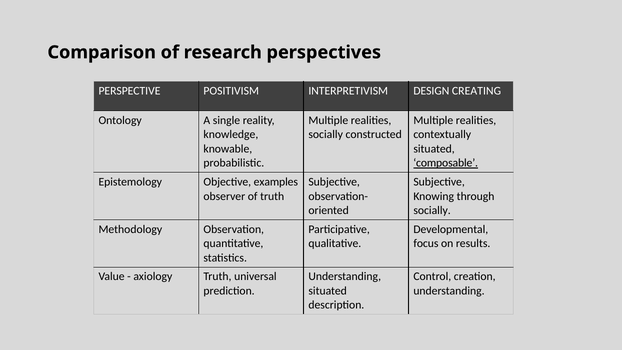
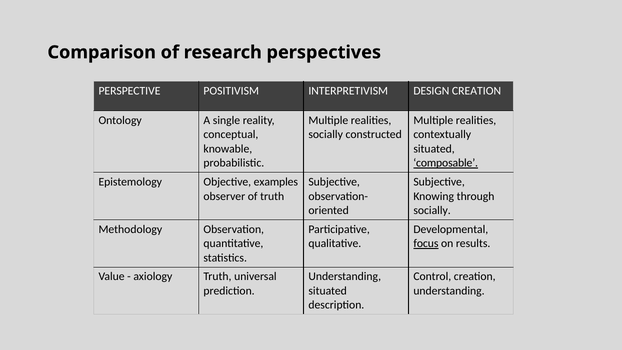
DESIGN CREATING: CREATING -> CREATION (477, 91)
knowledge: knowledge -> conceptual (231, 135)
focus underline: none -> present (426, 243)
